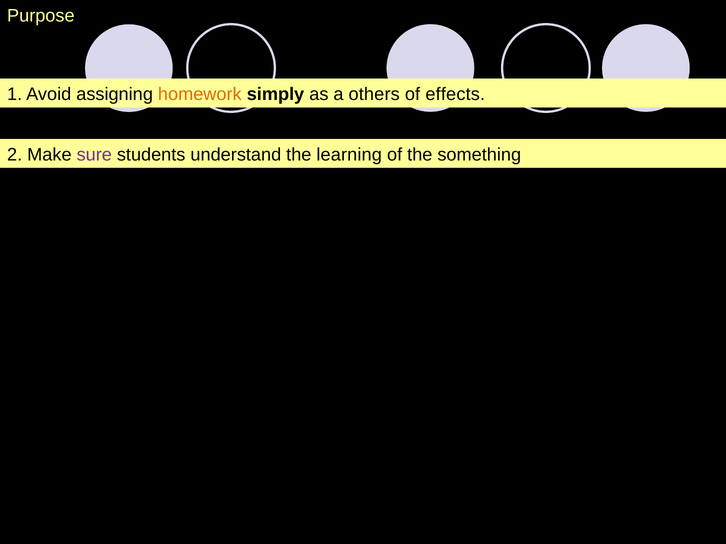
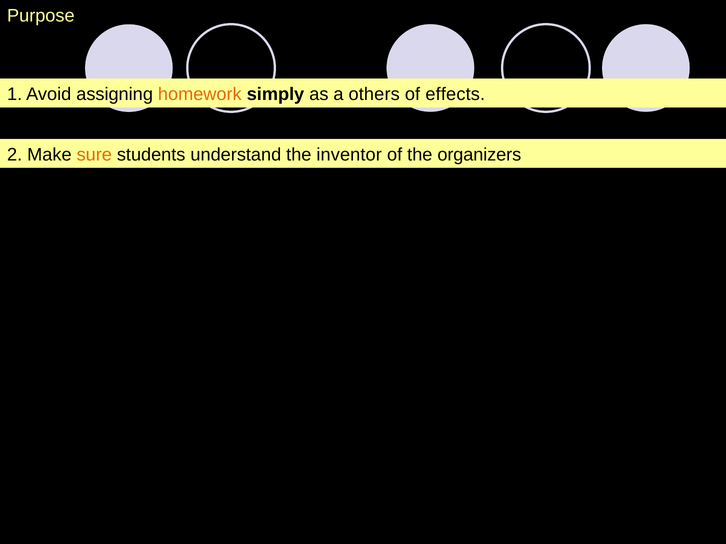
sure colour: purple -> orange (94, 155)
learning: learning -> inventor (349, 155)
something: something -> organizers (479, 155)
